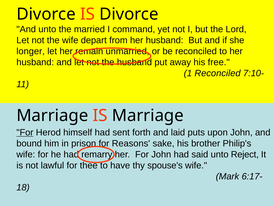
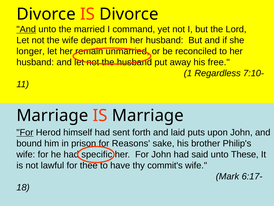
And underline: none -> present (26, 29)
1 Reconciled: Reconciled -> Regardless (218, 73)
remarry: remarry -> specific (97, 154)
Reject: Reject -> These (245, 154)
spouse's: spouse's -> commit's (165, 165)
